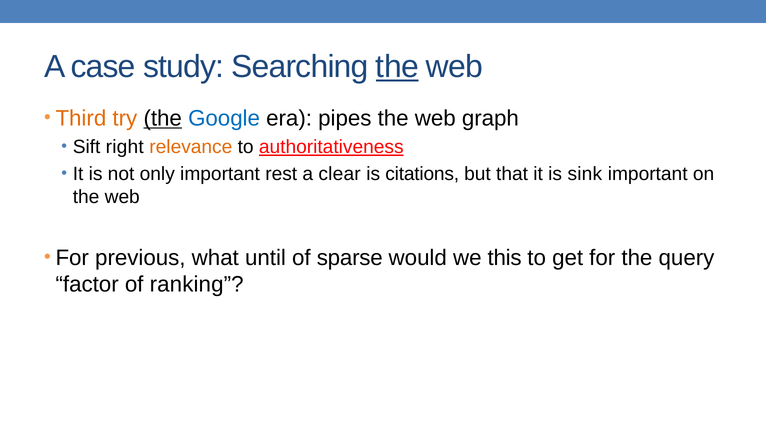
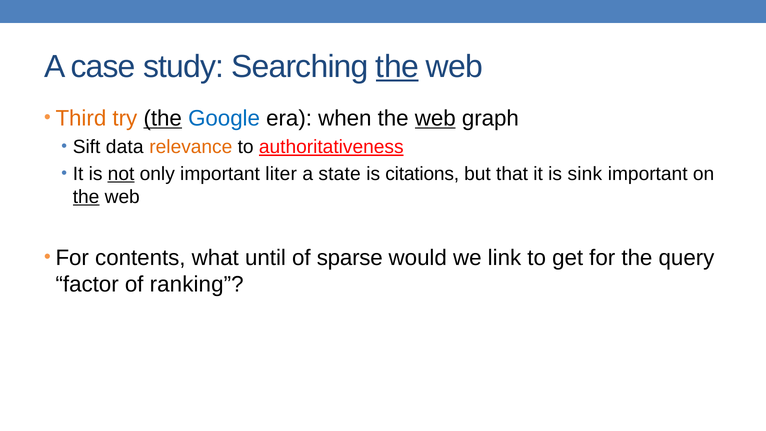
pipes: pipes -> when (345, 118)
web underline: none -> present (435, 118)
right: right -> data (125, 147)
not underline: none -> present (121, 174)
rest: rest -> liter (281, 174)
clear: clear -> state (340, 174)
the underline: none -> present (86, 197)
previous: previous -> contents (140, 258)
this: this -> link (504, 258)
